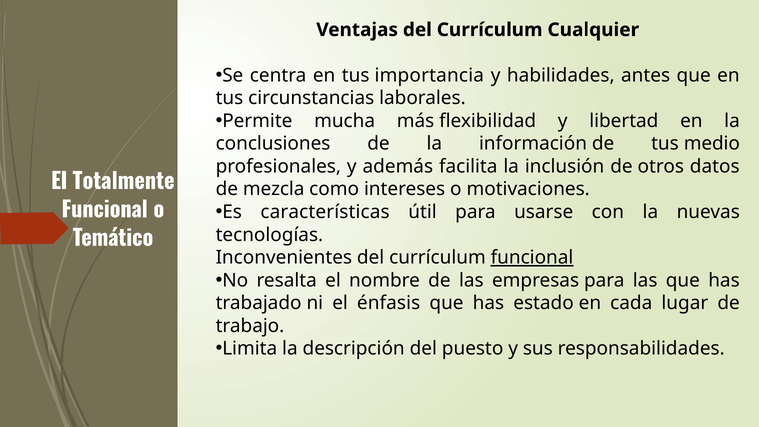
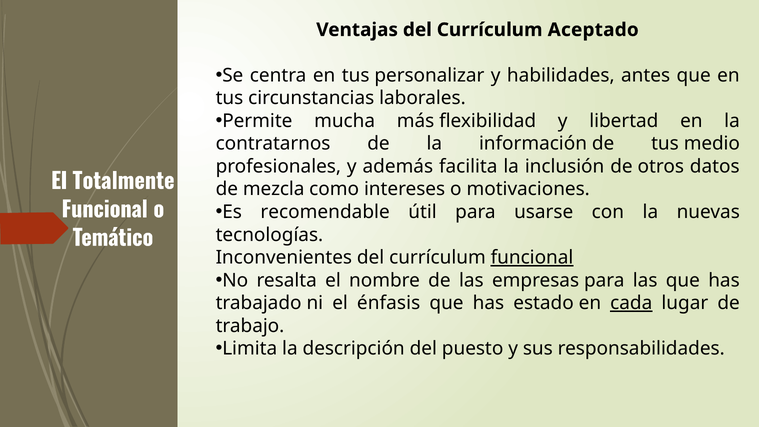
Cualquier: Cualquier -> Aceptado (593, 30)
importancia: importancia -> personalizar (429, 75)
conclusiones: conclusiones -> contratarnos (273, 144)
características: características -> recomendable (325, 212)
cada underline: none -> present (631, 303)
